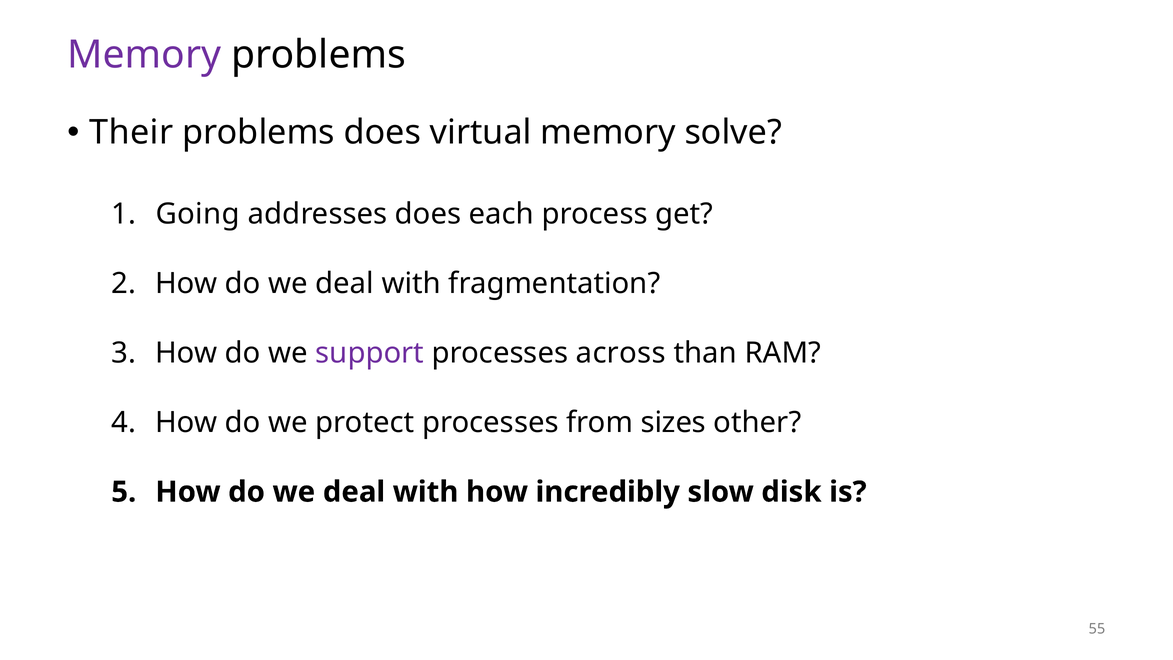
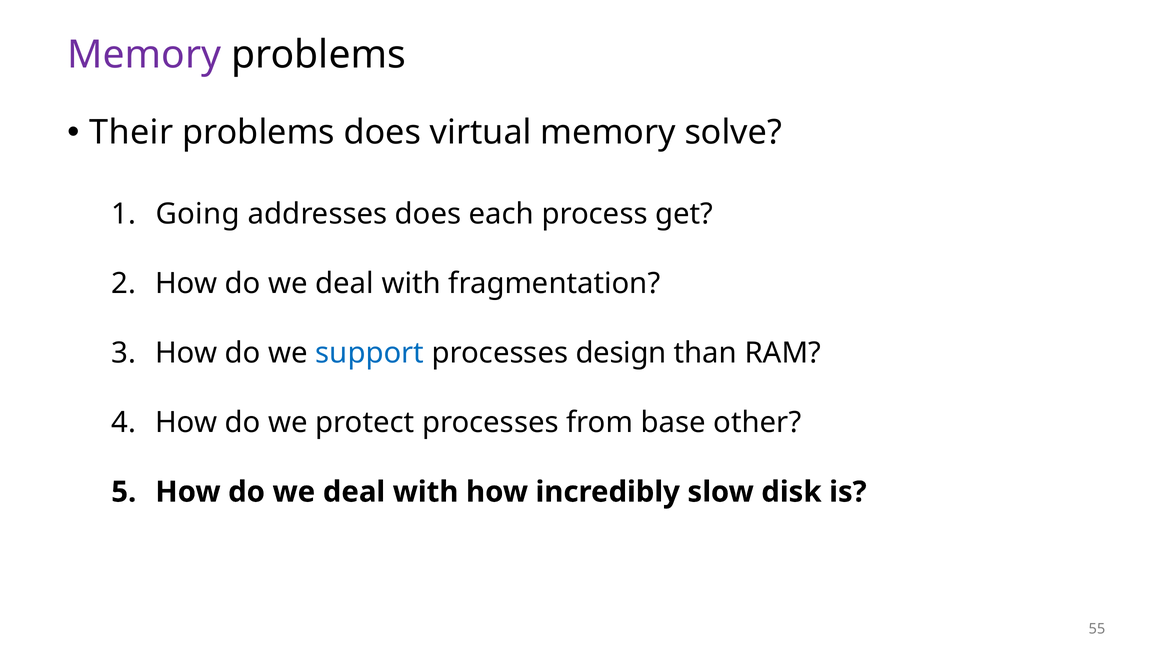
support colour: purple -> blue (370, 353)
across: across -> design (621, 353)
sizes: sizes -> base (673, 422)
